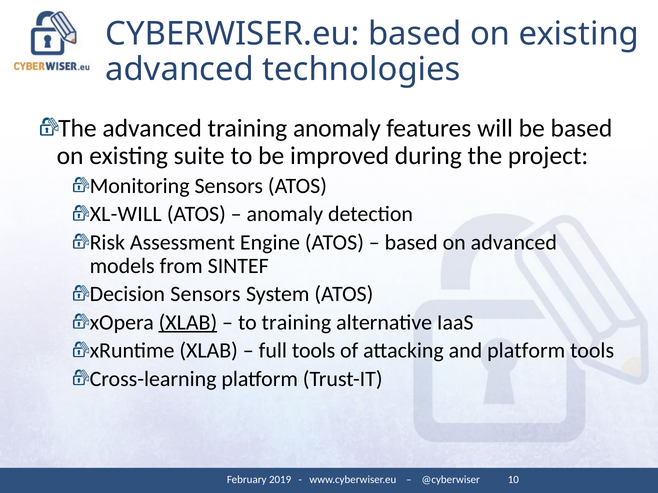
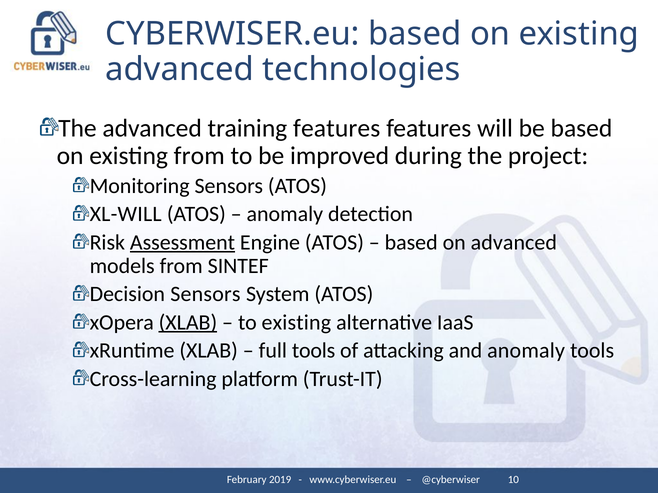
training anomaly: anomaly -> features (337, 128)
existing suite: suite -> from (199, 156)
Assessment underline: none -> present (183, 243)
to training: training -> existing (296, 323)
and platform: platform -> anomaly (526, 351)
